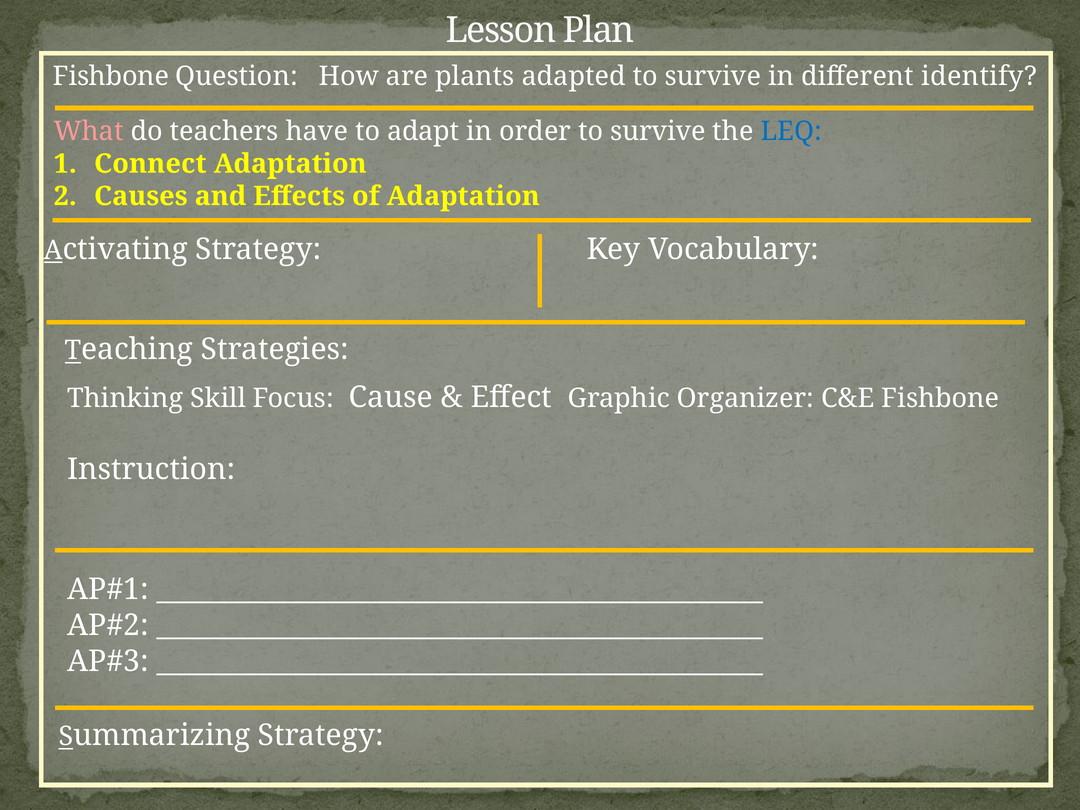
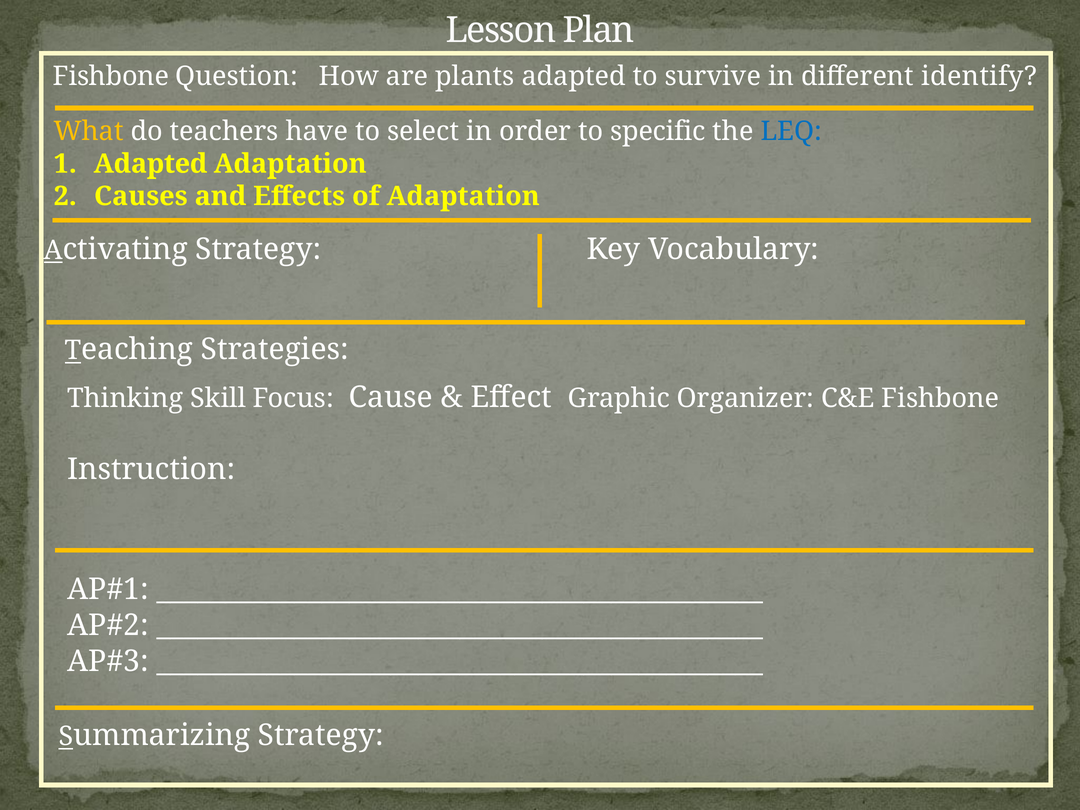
What colour: pink -> yellow (89, 131)
adapt: adapt -> select (423, 131)
order to survive: survive -> specific (658, 131)
1 Connect: Connect -> Adapted (150, 164)
